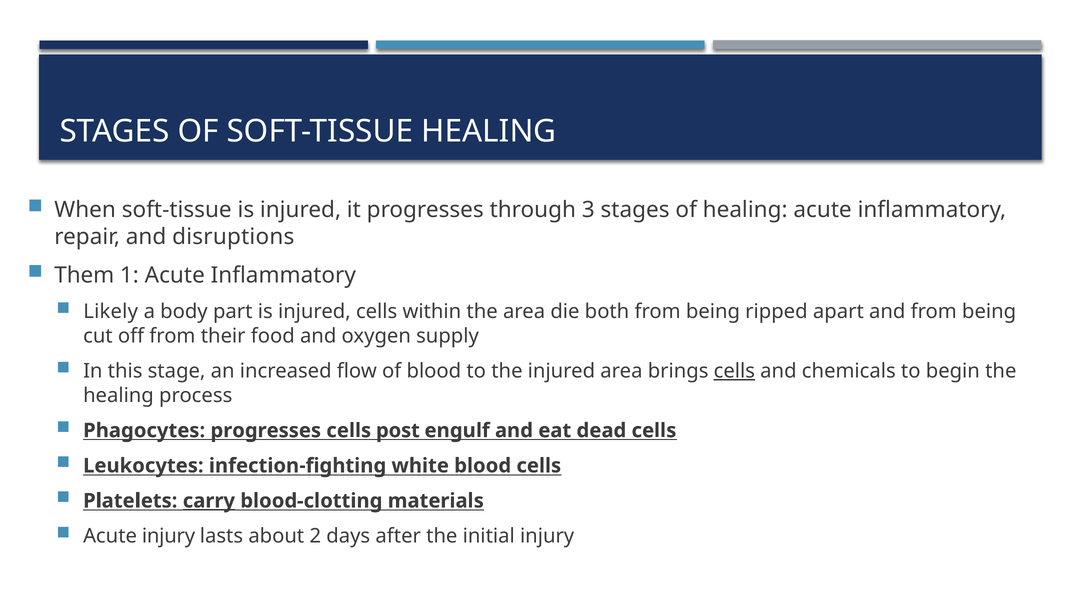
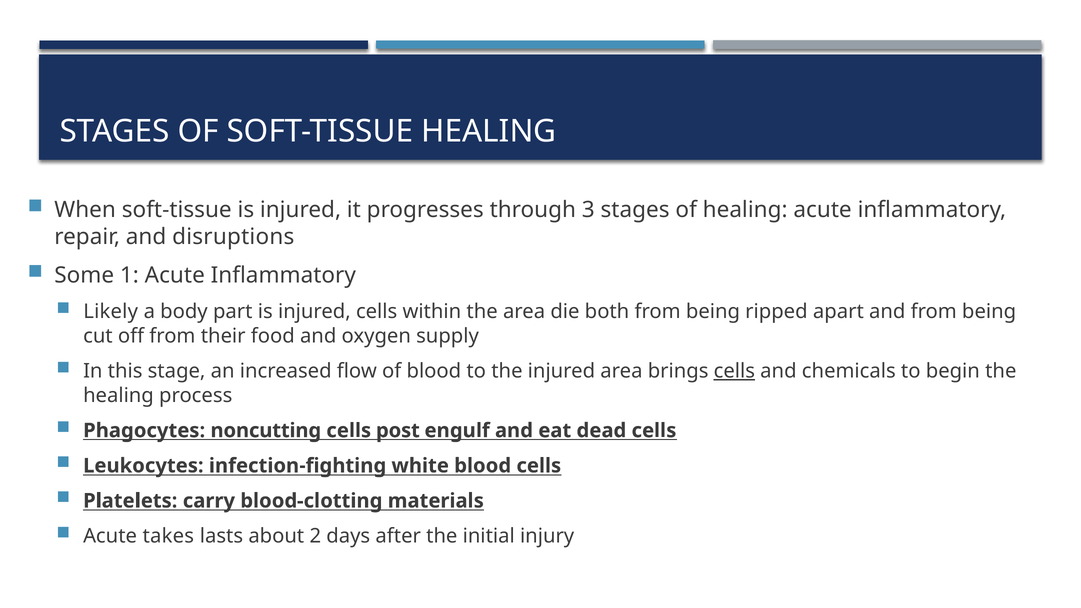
Them: Them -> Some (84, 275)
Phagocytes progresses: progresses -> noncutting (266, 431)
carry underline: present -> none (209, 501)
Acute injury: injury -> takes (168, 536)
